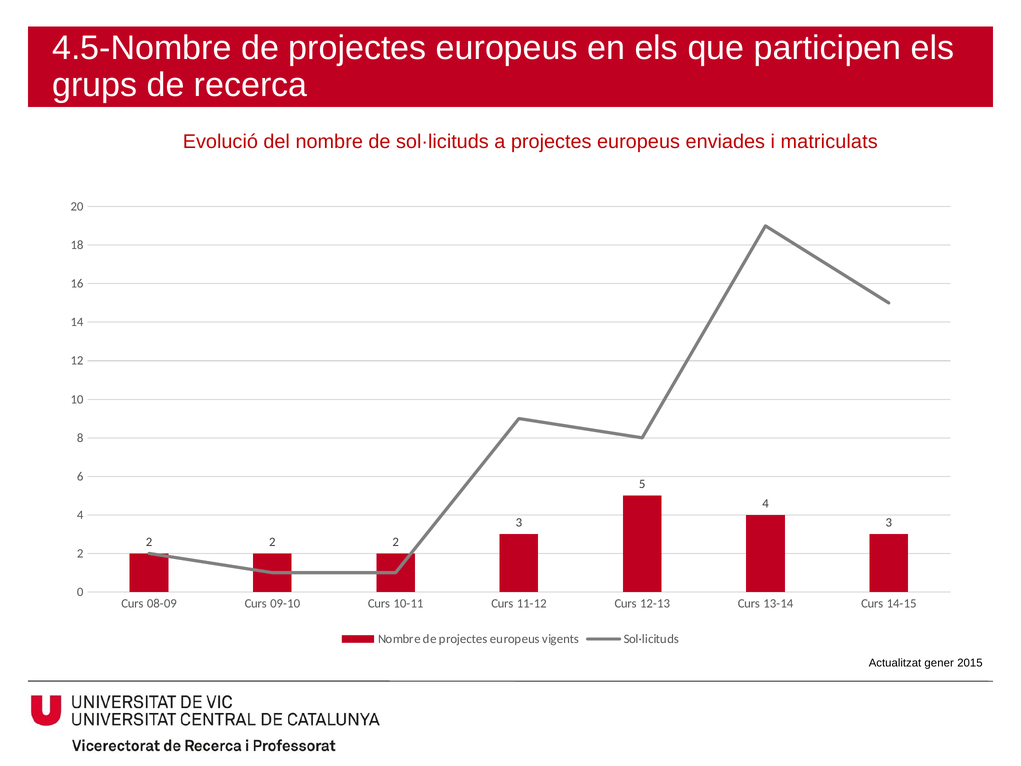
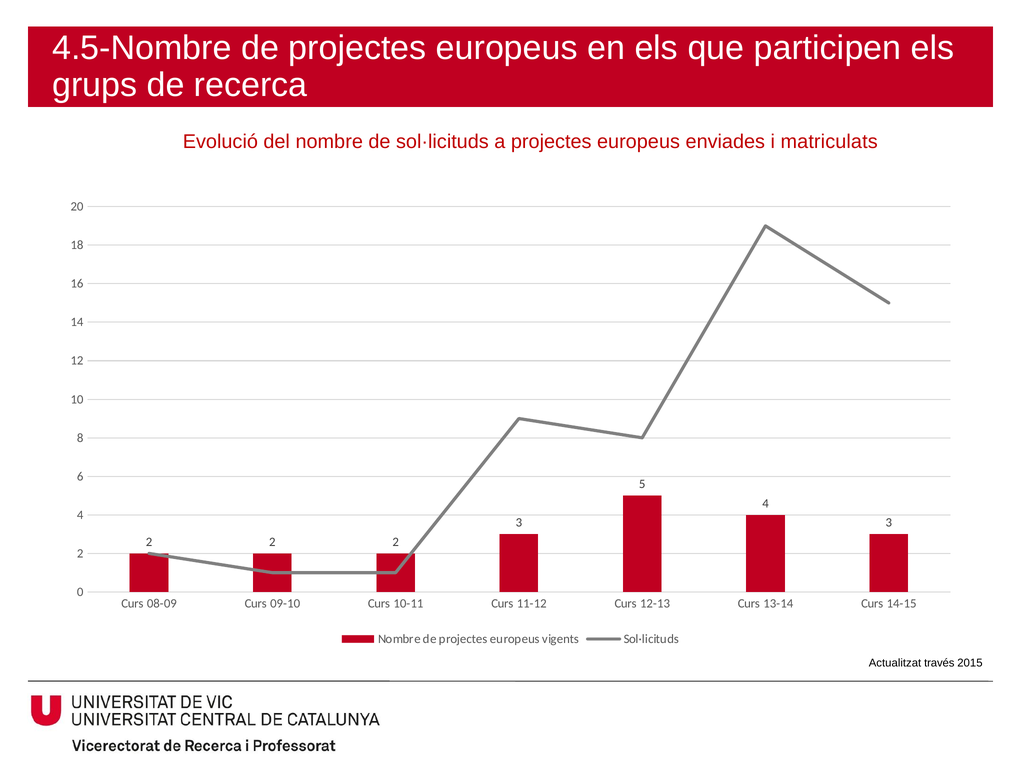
gener: gener -> través (939, 663)
